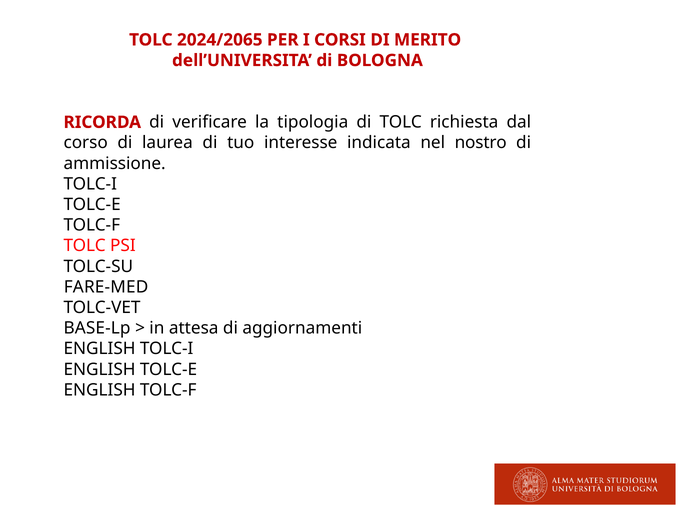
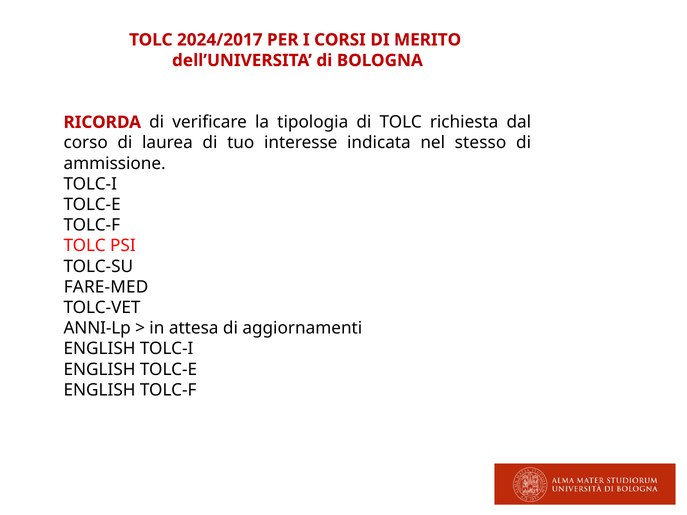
2024/2065: 2024/2065 -> 2024/2017 (220, 40)
nostro: nostro -> stesso (481, 143)
BASE-Lp: BASE-Lp -> ANNI-Lp (97, 328)
